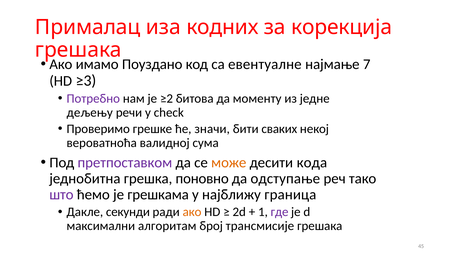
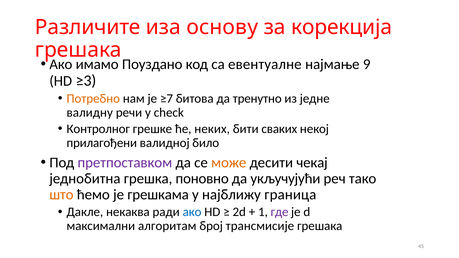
Прималац: Прималац -> Различите (88, 27)
кодних: кодних -> основу (222, 27)
7: 7 -> 9 (367, 64)
Потребно colour: purple -> orange (93, 99)
≥2: ≥2 -> ≥7 (167, 99)
моменту: моменту -> тренутно (257, 99)
дељењу: дељењу -> валидну (90, 113)
Проверимо: Проверимо -> Контролног (98, 129)
значи: значи -> неких (212, 129)
вероватноћа: вероватноћа -> прилагођени (102, 143)
сума: сума -> било (206, 143)
кода: кода -> чекај (312, 163)
одступање: одступање -> укључујући (285, 179)
што colour: purple -> orange (61, 195)
секунди: секунди -> некаква (128, 212)
ако colour: orange -> blue (192, 212)
